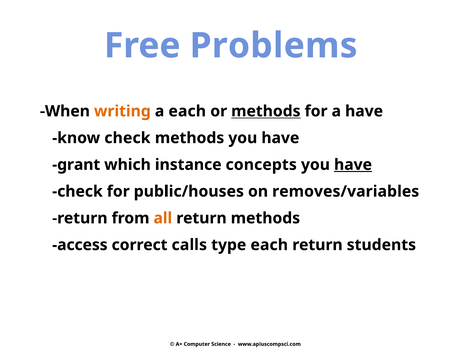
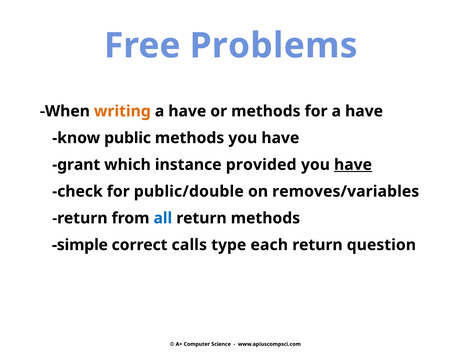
each: each -> have (187, 111)
methods underline: present -> none (266, 111)
know check: check -> public (128, 138)
concepts: concepts -> provided (261, 164)
public/houses: public/houses -> public/double (189, 191)
all colour: orange -> blue (163, 218)
access: access -> simple (80, 244)
students: students -> question (381, 244)
